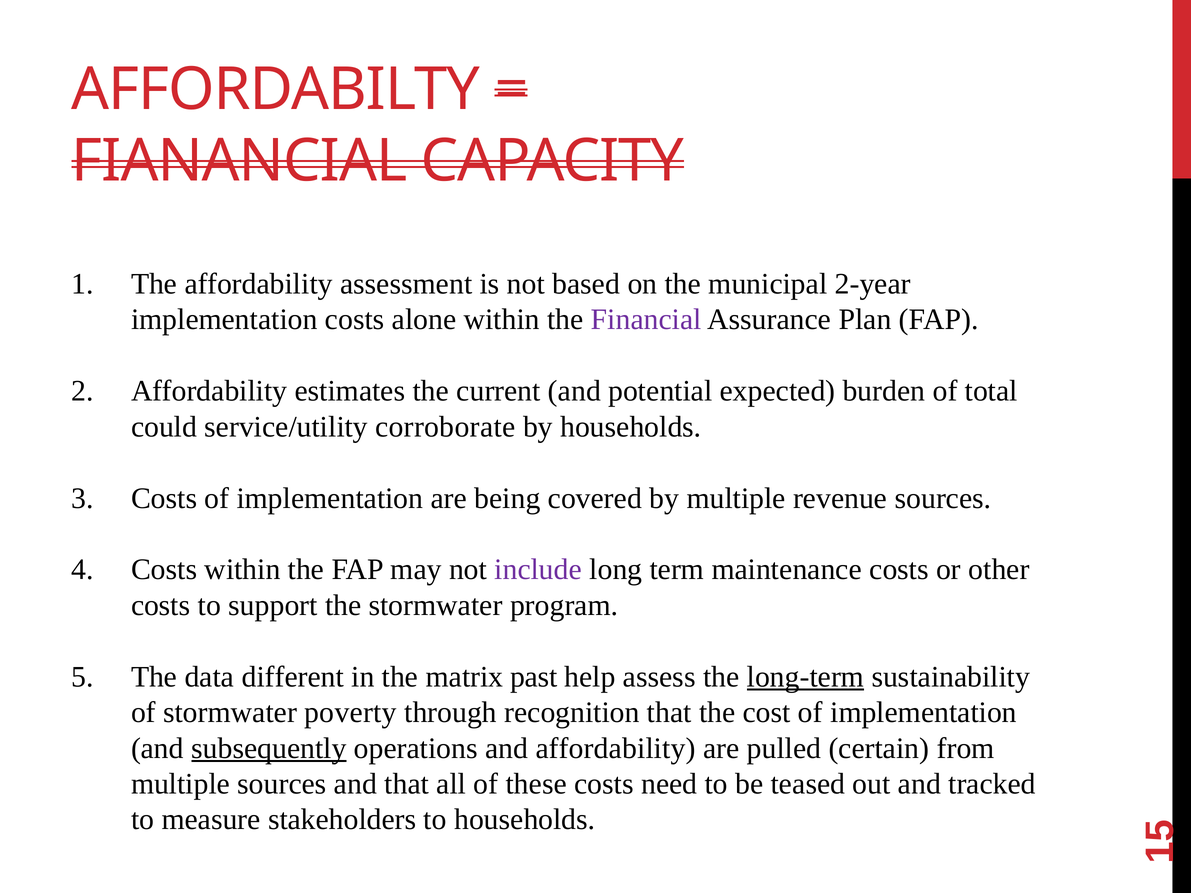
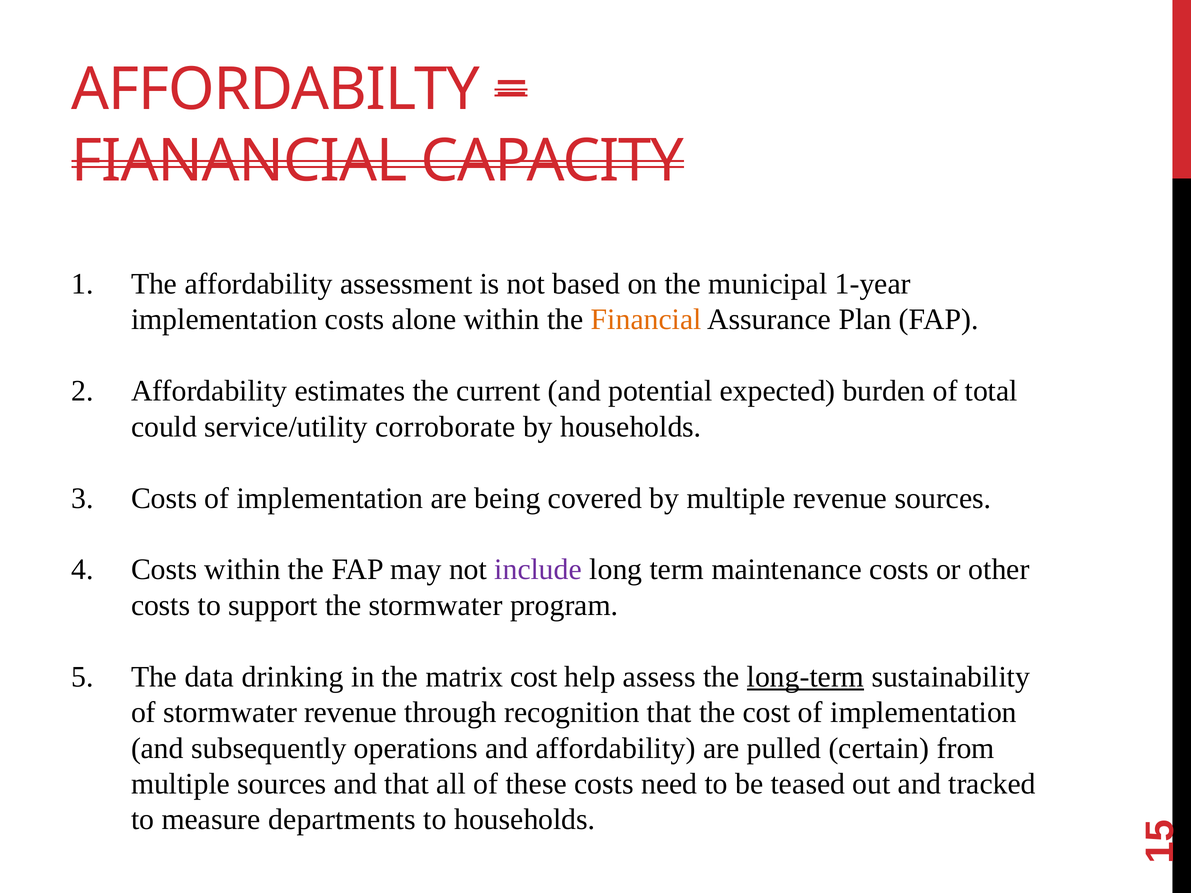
2-year: 2-year -> 1-year (873, 284)
Financial colour: purple -> orange (646, 320)
different: different -> drinking (293, 677)
matrix past: past -> cost (534, 677)
stormwater poverty: poverty -> revenue (351, 713)
subsequently underline: present -> none (269, 748)
stakeholders: stakeholders -> departments (342, 820)
